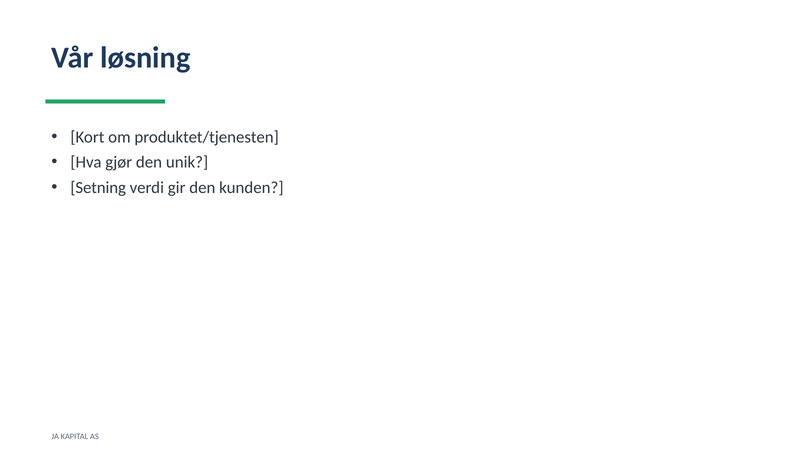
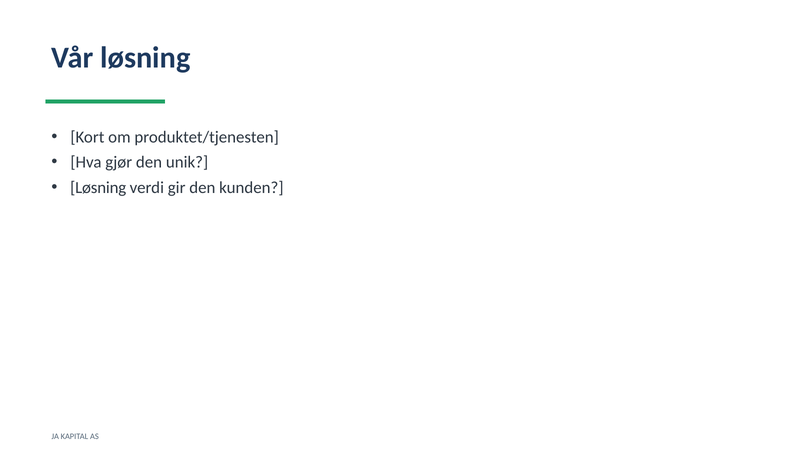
Setning: Setning -> Løsning (98, 188)
